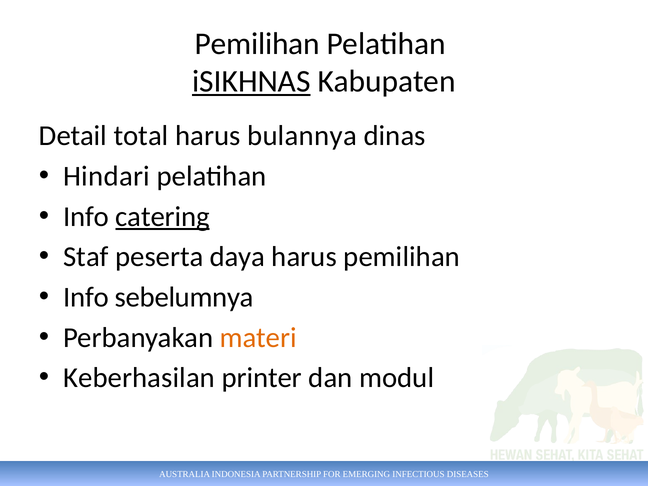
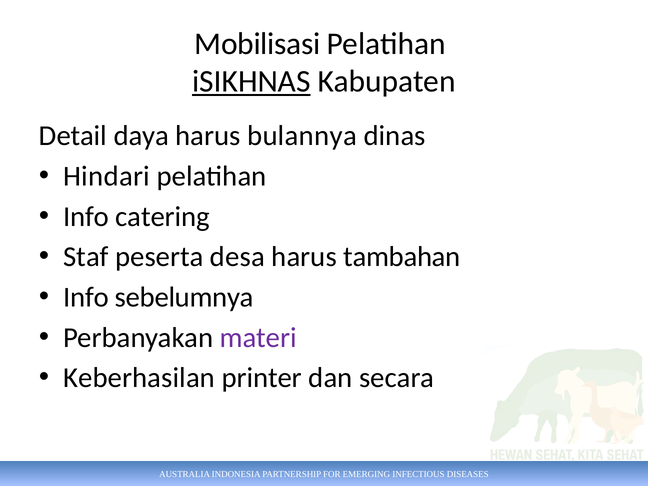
Pemilihan: Pemilihan -> Mobilisasi (257, 44)
total: total -> daya (141, 136)
catering underline: present -> none (163, 217)
daya: daya -> desa (237, 257)
harus pemilihan: pemilihan -> tambahan (402, 257)
materi colour: orange -> purple (258, 338)
modul: modul -> secara (397, 378)
